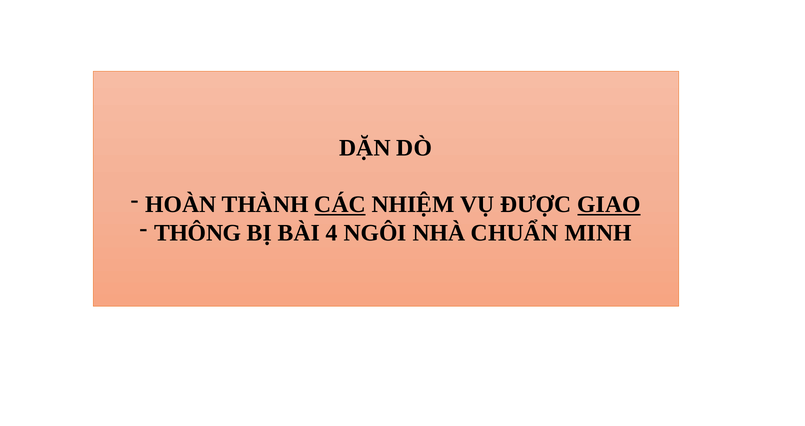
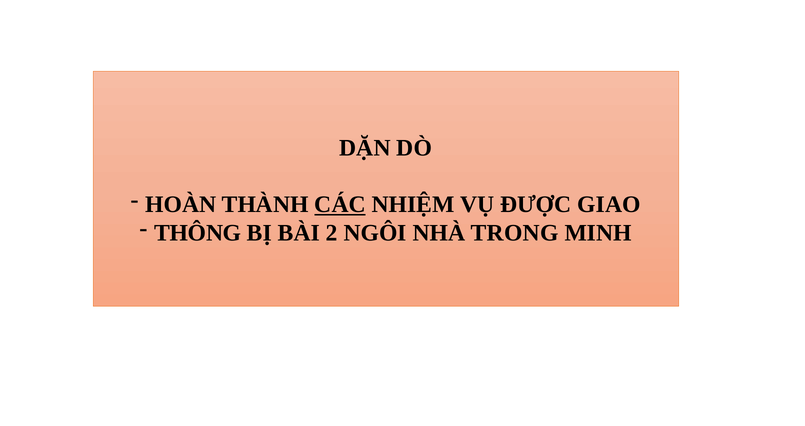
GIAO underline: present -> none (609, 205)
4: 4 -> 2 (332, 233)
CHUẨN: CHUẨN -> TRONG (515, 233)
